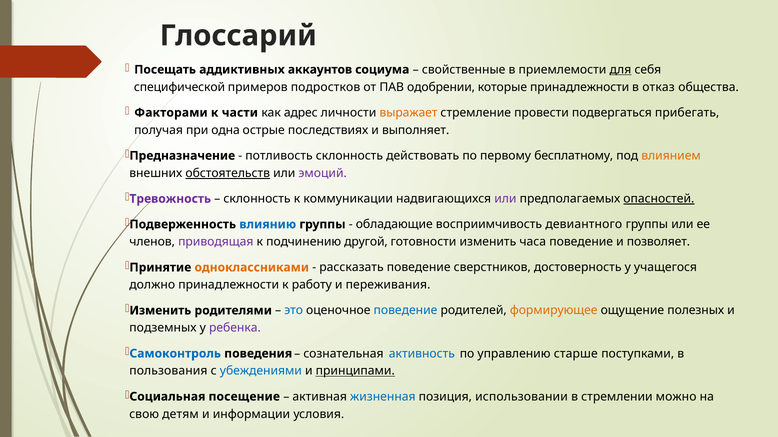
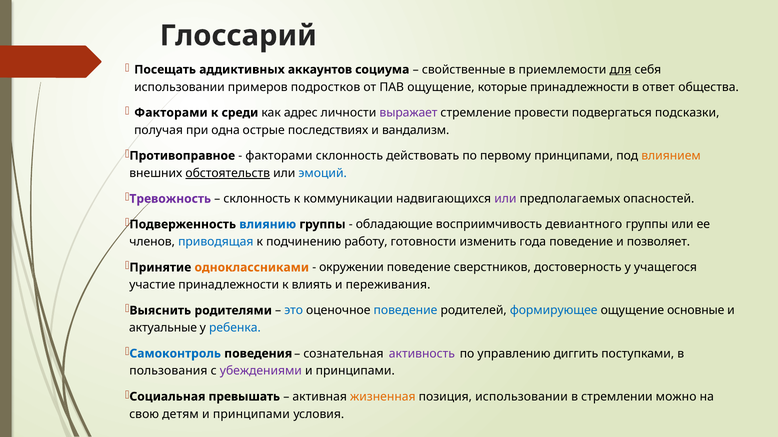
специфической: специфической -> использовании (179, 87)
ПАВ одобрении: одобрении -> ощущение (441, 87)
отказ: отказ -> ответ (659, 87)
части: части -> среди (240, 113)
выражает colour: orange -> purple (408, 113)
прибегать: прибегать -> подсказки (687, 113)
выполняет: выполняет -> вандализм (416, 130)
Предназначение: Предназначение -> Противоправное (182, 156)
потливость: потливость -> факторами (279, 156)
первому бесплатному: бесплатному -> принципами (574, 156)
эмоций colour: purple -> blue (323, 173)
опасностей underline: present -> none (659, 199)
приводящая colour: purple -> blue (216, 242)
другой: другой -> работу (366, 242)
часа: часа -> года (533, 242)
рассказать: рассказать -> окружении (352, 268)
должно: должно -> участие (152, 285)
работу: работу -> влиять (312, 285)
Изменить: Изменить -> Выяснить (160, 311)
формирующее colour: orange -> blue (554, 311)
полезных: полезных -> основные (696, 311)
подземных: подземных -> актуальные (163, 328)
ребенка colour: purple -> blue (235, 328)
активность colour: blue -> purple (422, 354)
старше: старше -> диггить (576, 354)
убеждениями colour: blue -> purple (261, 372)
принципами underline: present -> none (355, 372)
посещение: посещение -> превышать (244, 397)
жизненная colour: blue -> orange (383, 397)
информации: информации -> принципами (251, 415)
